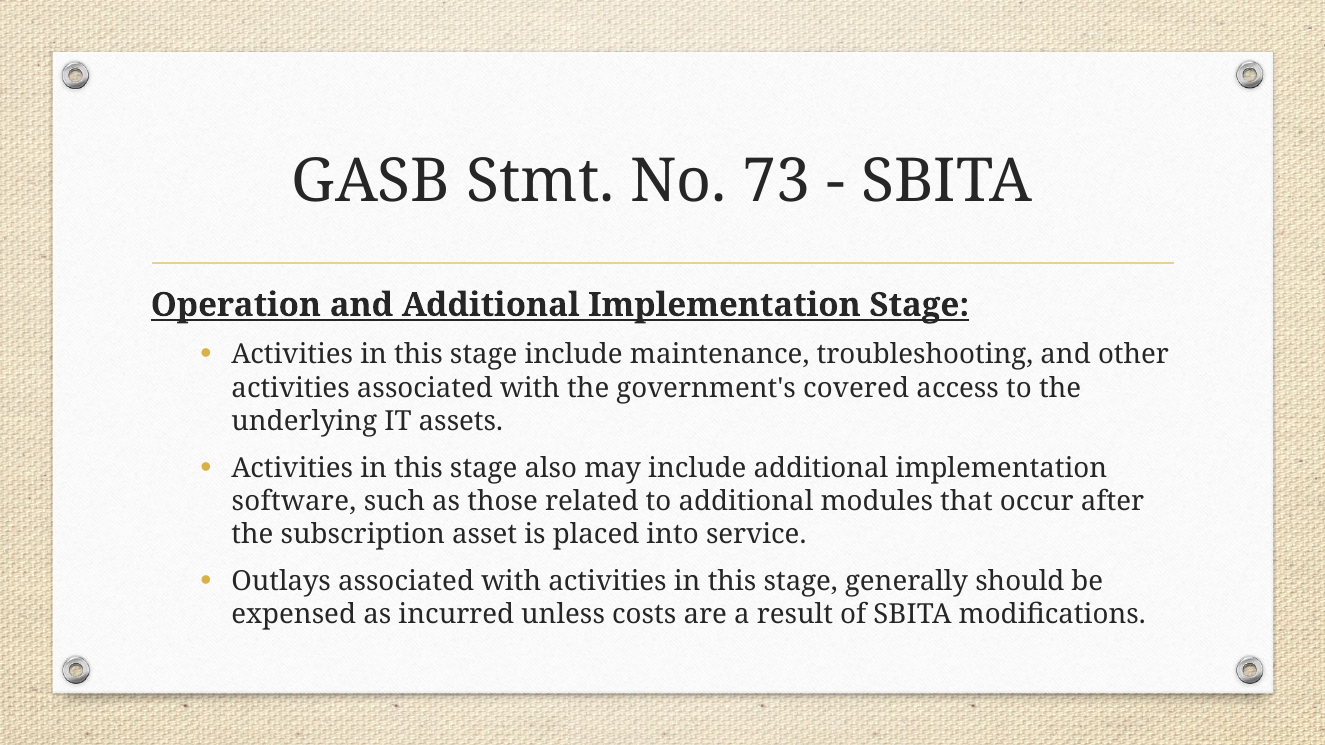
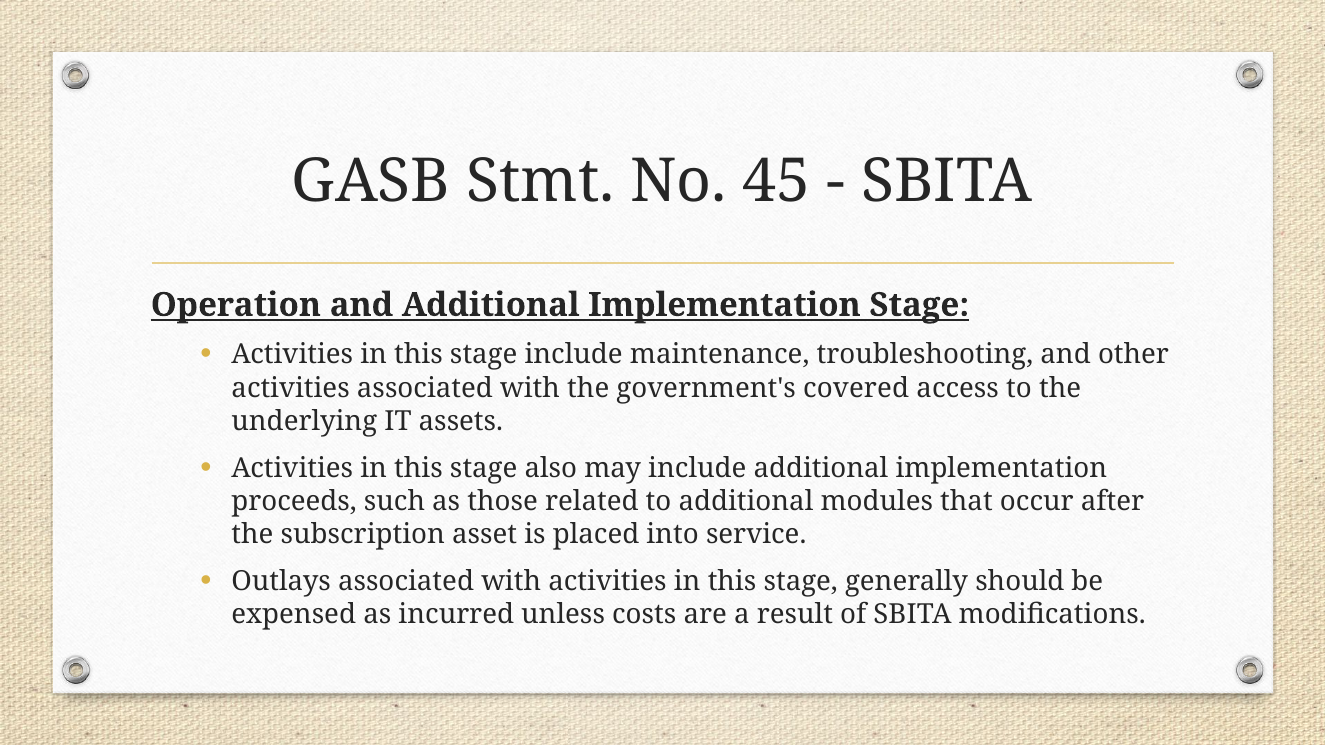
73: 73 -> 45 (777, 182)
software: software -> proceeds (294, 501)
